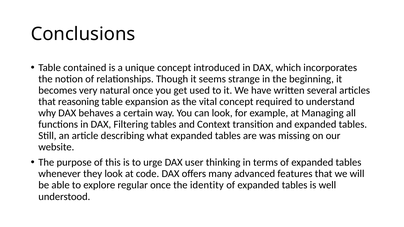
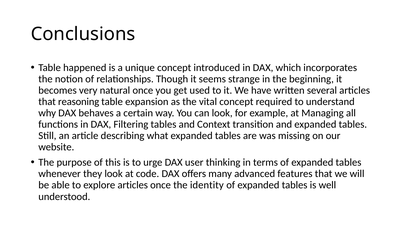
contained: contained -> happened (85, 68)
explore regular: regular -> articles (133, 185)
